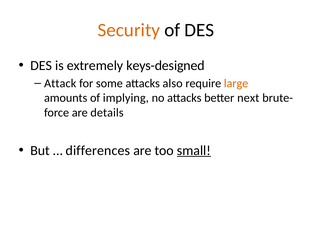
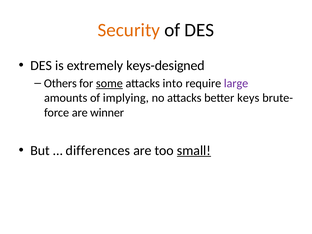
Attack: Attack -> Others (60, 83)
some underline: none -> present (109, 83)
also: also -> into (173, 83)
large colour: orange -> purple (236, 83)
next: next -> keys (248, 98)
details: details -> winner (107, 113)
